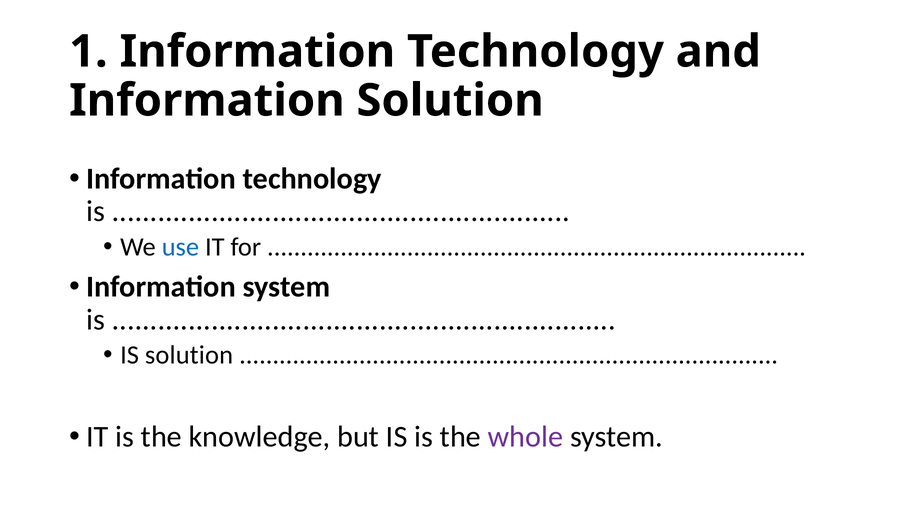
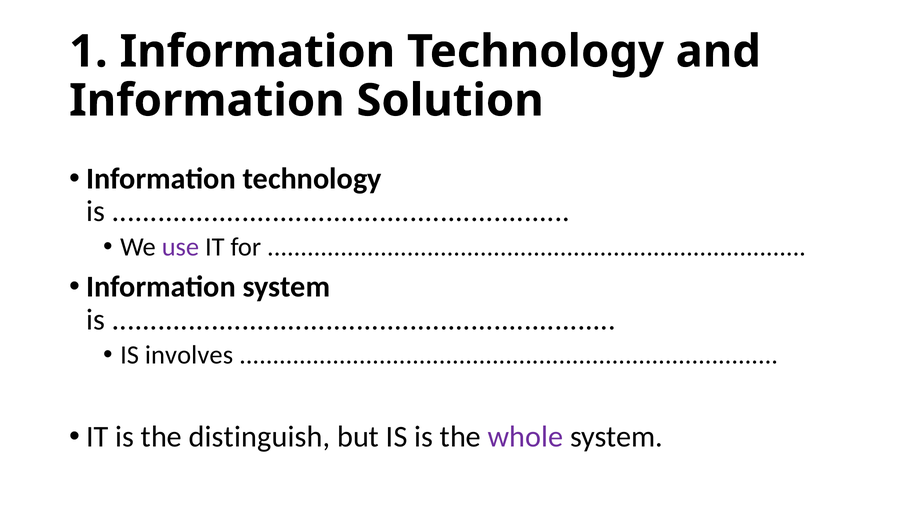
use colour: blue -> purple (180, 247)
IS solution: solution -> involves (189, 355)
knowledge: knowledge -> distinguish (259, 437)
